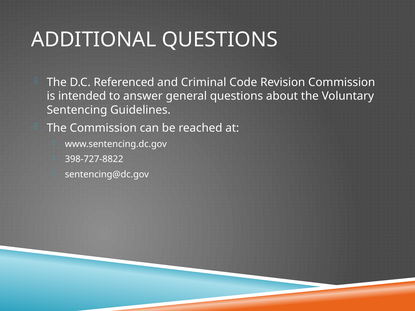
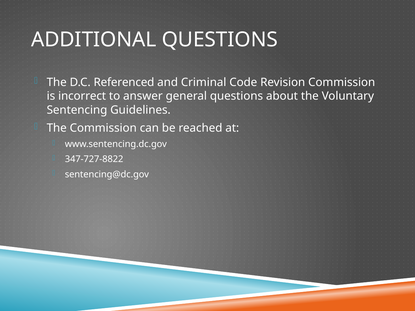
intended: intended -> incorrect (82, 96)
398-727-8822: 398-727-8822 -> 347-727-8822 (94, 159)
